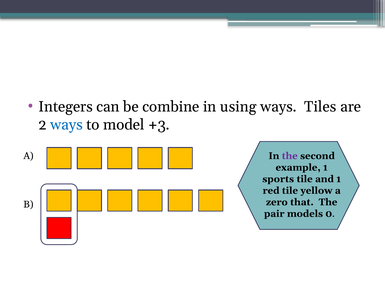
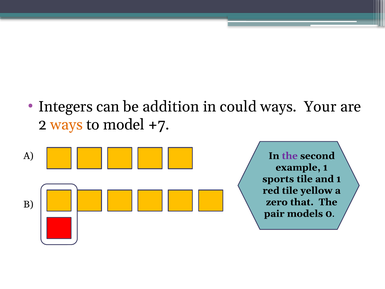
combine: combine -> addition (171, 107)
using: using -> could (238, 107)
Tiles: Tiles -> Your (320, 107)
ways colour: blue -> orange (67, 125)
+3: +3 -> +7 (159, 125)
